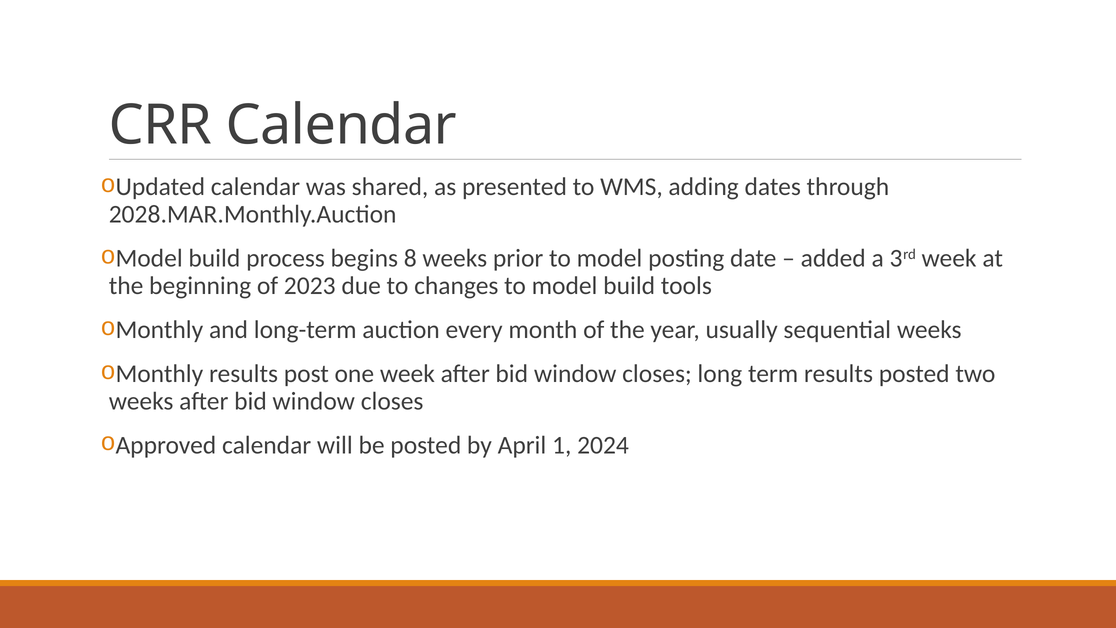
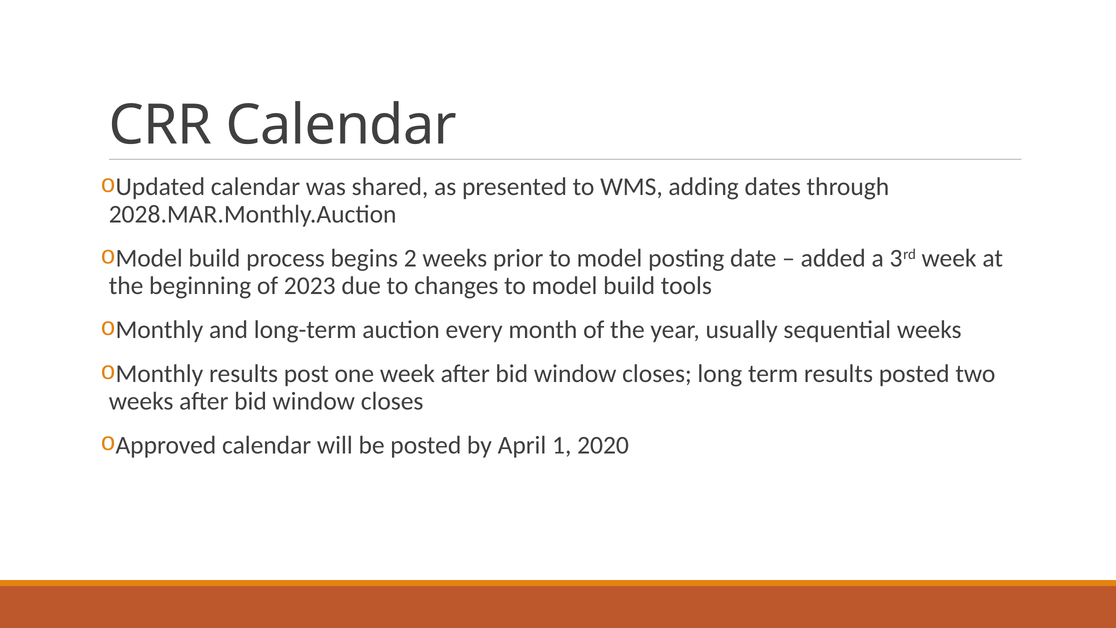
8: 8 -> 2 (410, 258)
2024: 2024 -> 2020 (603, 445)
